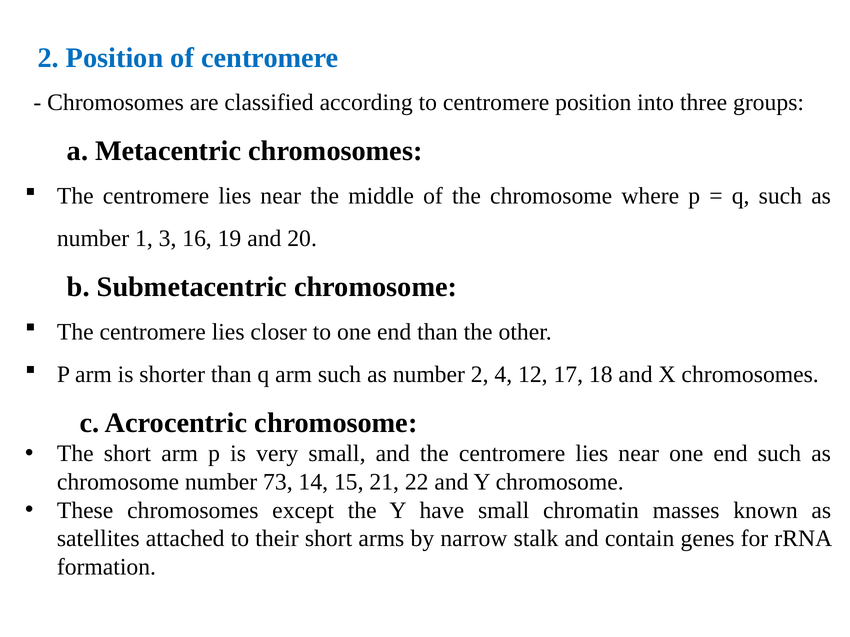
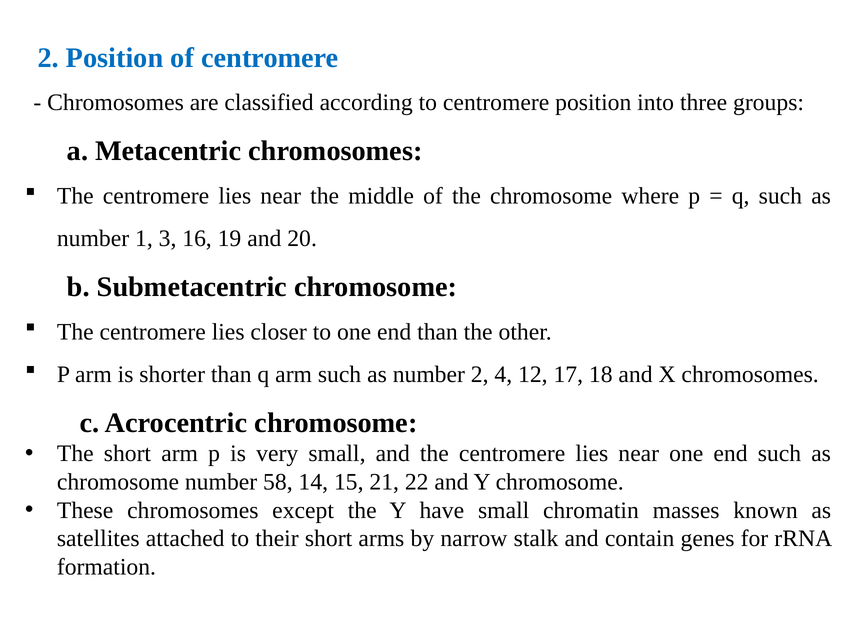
73: 73 -> 58 (278, 482)
